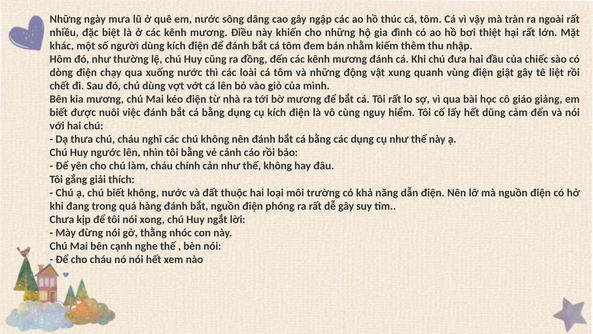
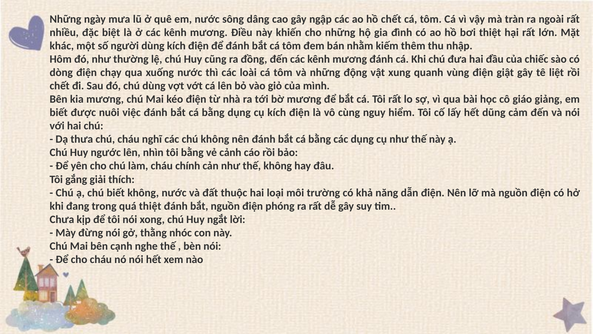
hồ thúc: thúc -> chết (391, 19)
quá hàng: hàng -> thiệt (150, 206)
